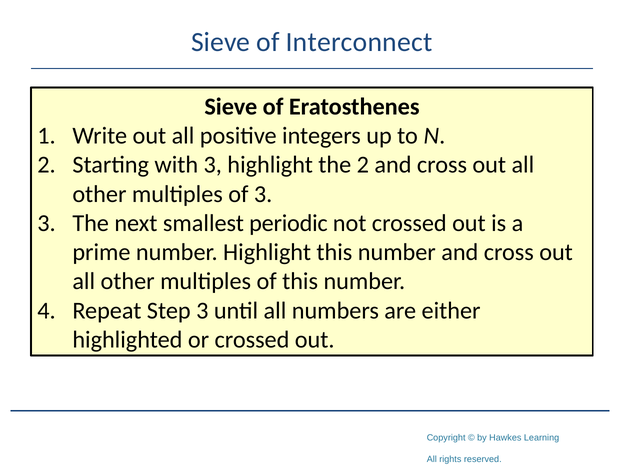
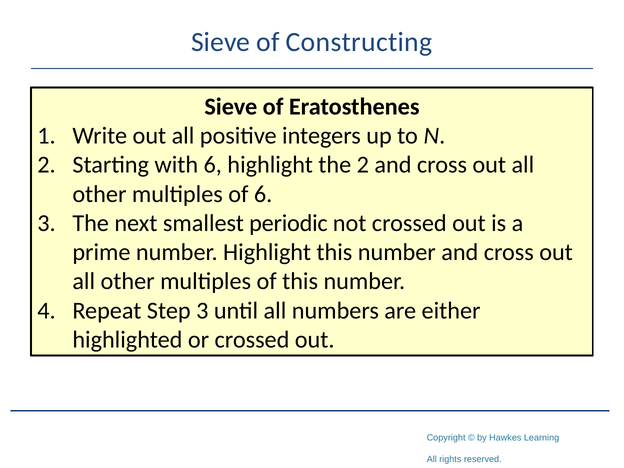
Interconnect: Interconnect -> Constructing (359, 42)
with 3: 3 -> 6 (213, 165)
of 3: 3 -> 6 (263, 194)
